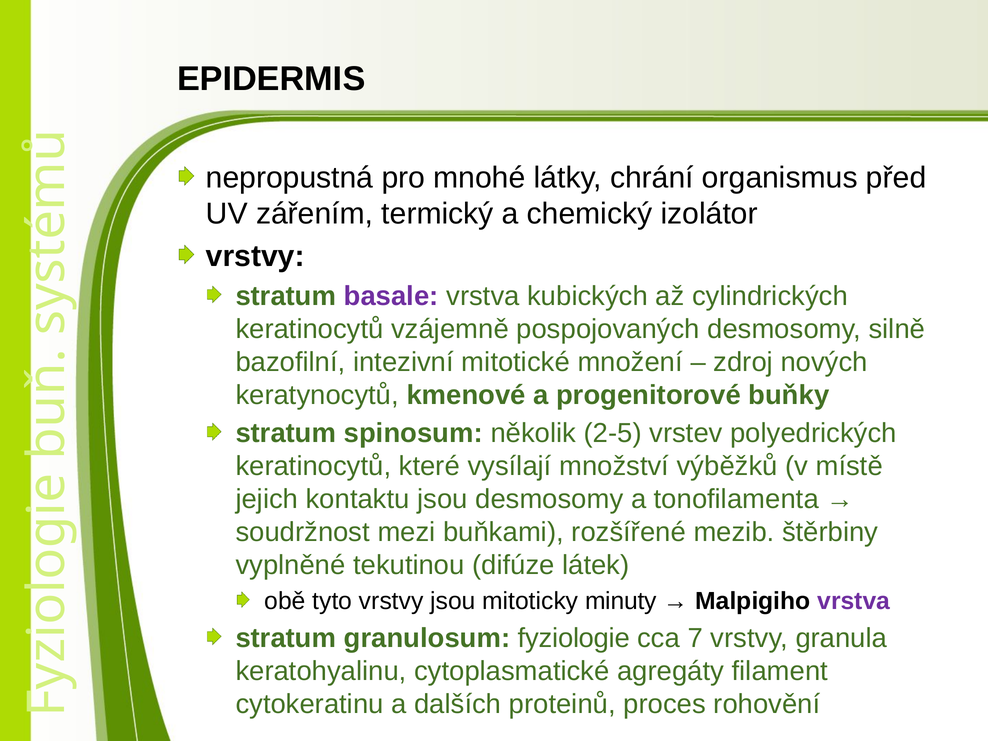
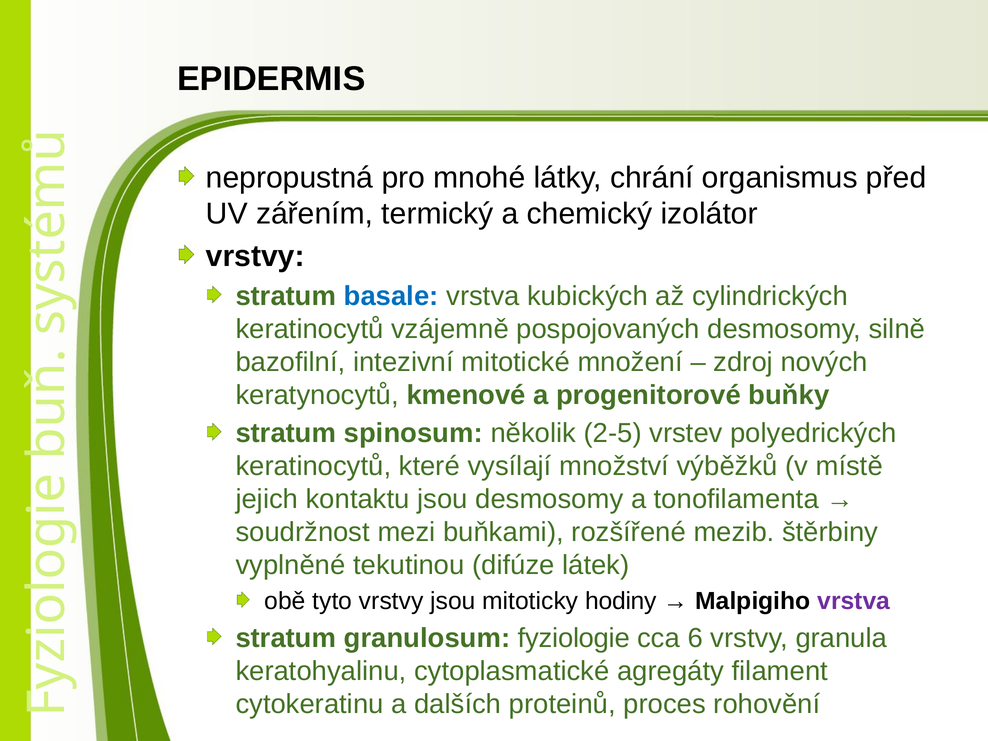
basale colour: purple -> blue (391, 296)
minuty: minuty -> hodiny (621, 601)
7: 7 -> 6 (695, 638)
